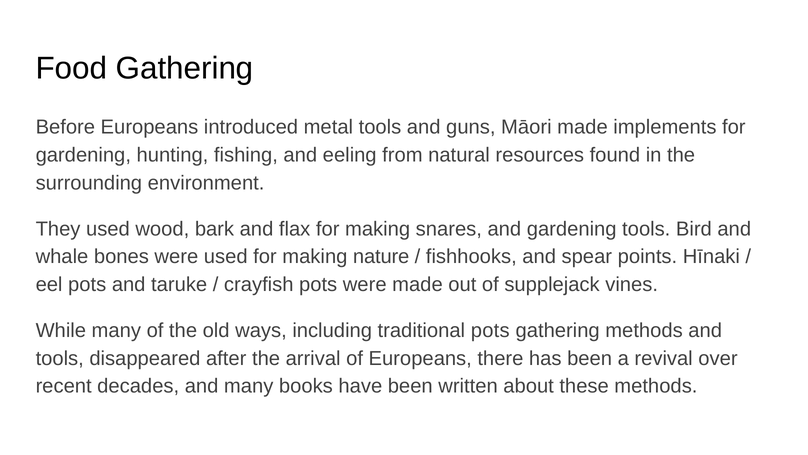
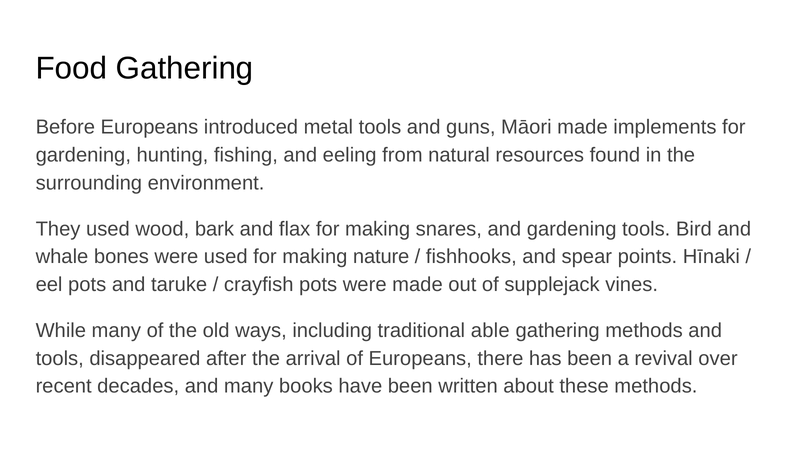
traditional pots: pots -> able (490, 330)
